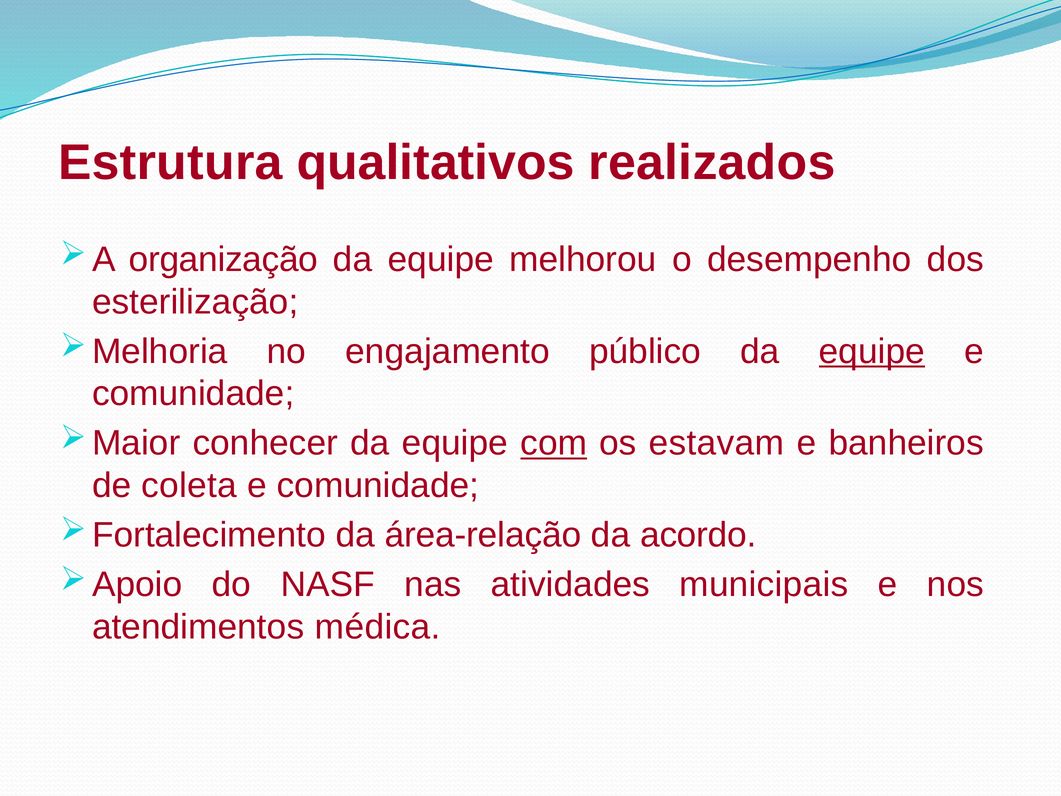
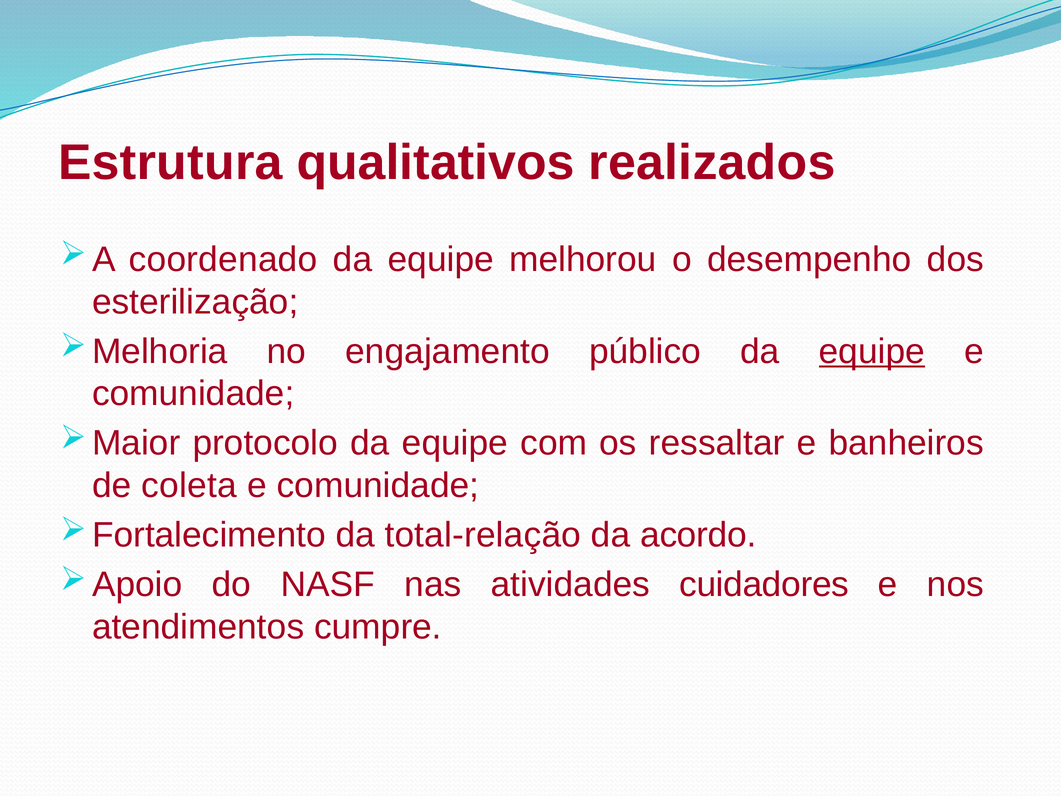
organização: organização -> coordenado (223, 259)
conhecer: conhecer -> protocolo (265, 443)
com underline: present -> none (554, 443)
estavam: estavam -> ressaltar (717, 443)
área-relação: área-relação -> total-relação (483, 535)
municipais: municipais -> cuidadores (764, 585)
médica: médica -> cumpre (378, 627)
